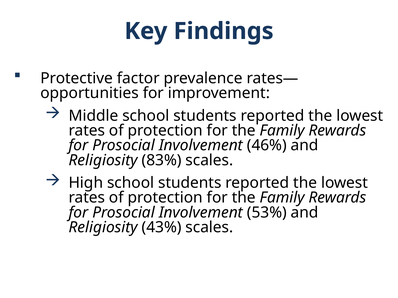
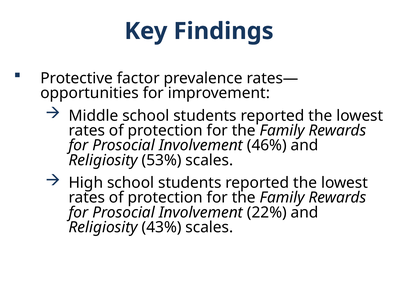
83%: 83% -> 53% (162, 160)
53%: 53% -> 22% (267, 213)
